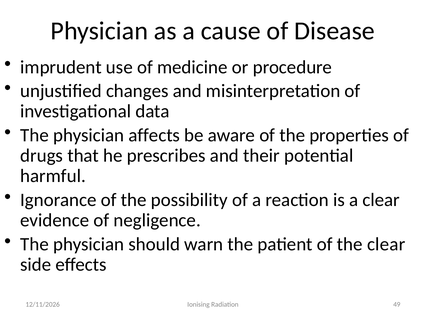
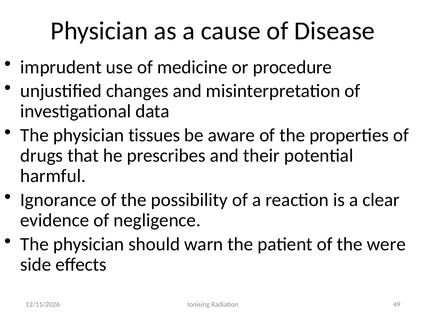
affects: affects -> tissues (154, 135)
the clear: clear -> were (386, 245)
